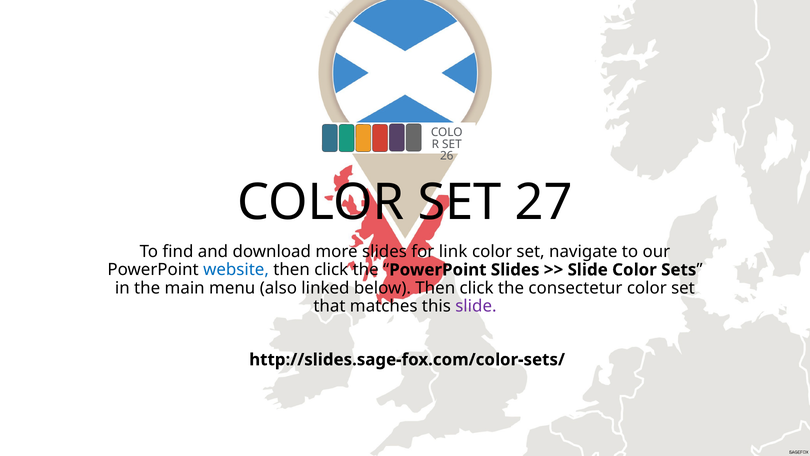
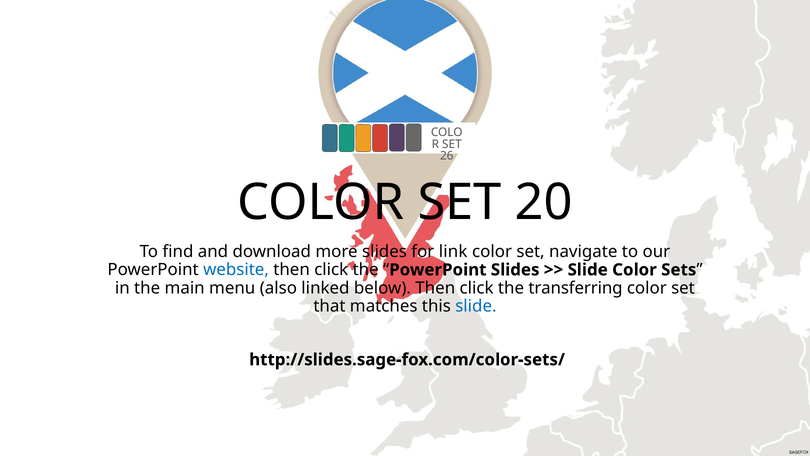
27: 27 -> 20 (544, 202)
consectetur: consectetur -> transferring (576, 288)
slide colour: purple -> blue (476, 306)
